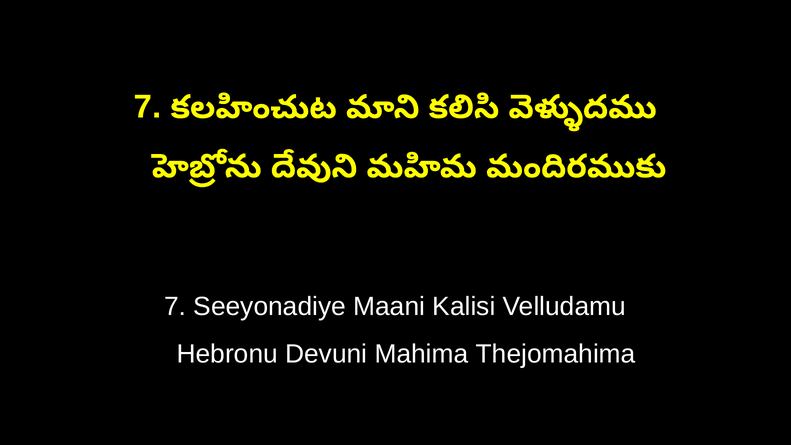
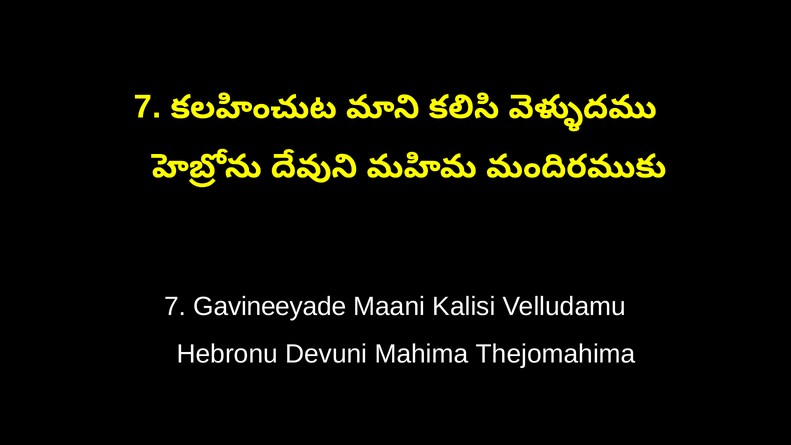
Seeyonadiye: Seeyonadiye -> Gavineeyade (270, 306)
